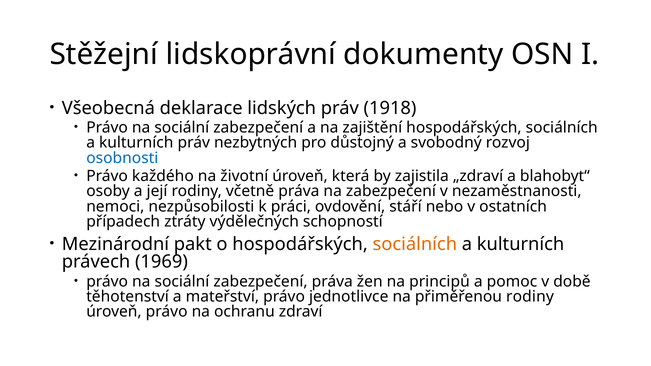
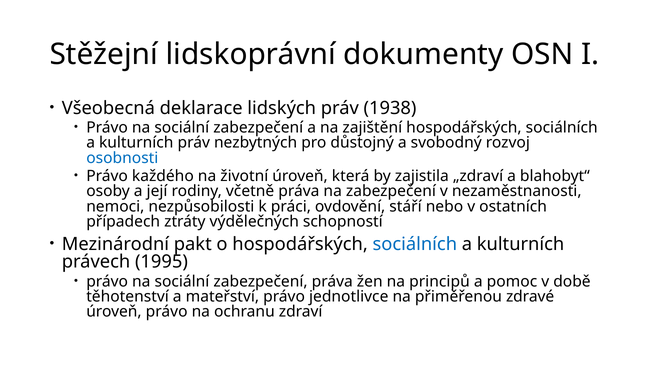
1918: 1918 -> 1938 (390, 108)
sociálních colour: orange -> blue (415, 244)
1969: 1969 -> 1995 (161, 262)
přiměřenou rodiny: rodiny -> zdravé (530, 297)
